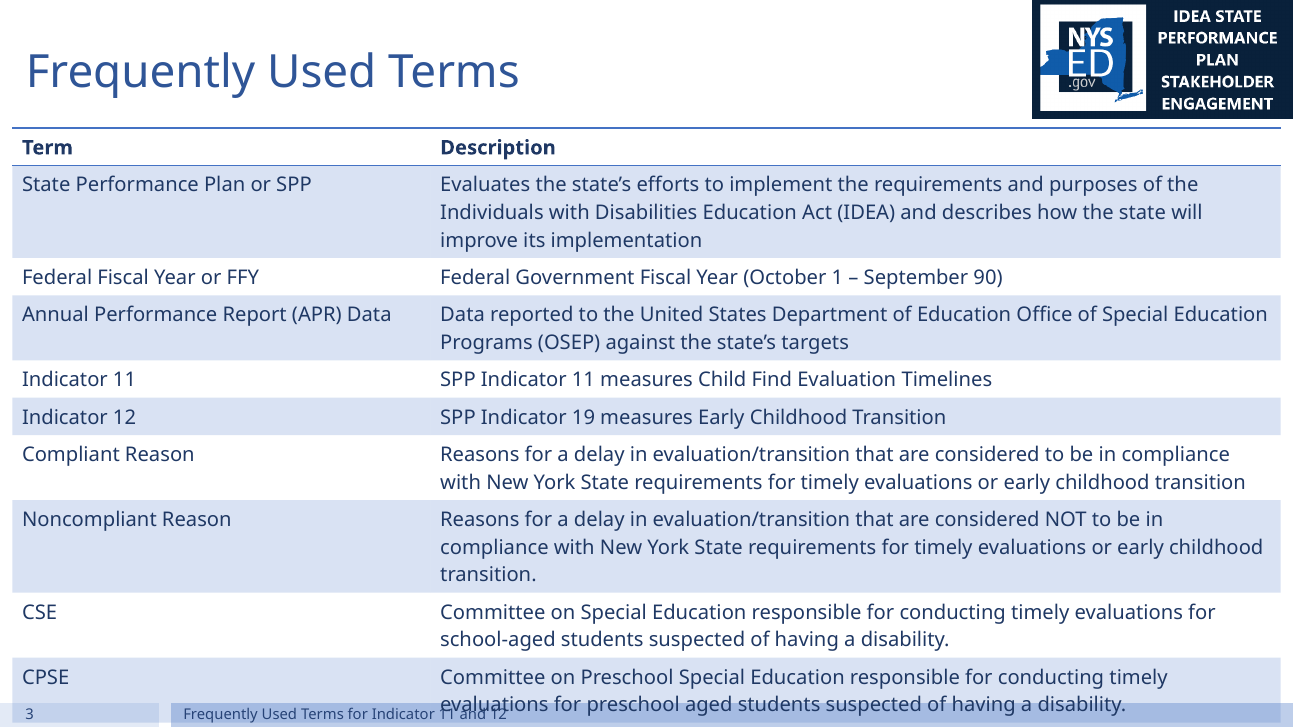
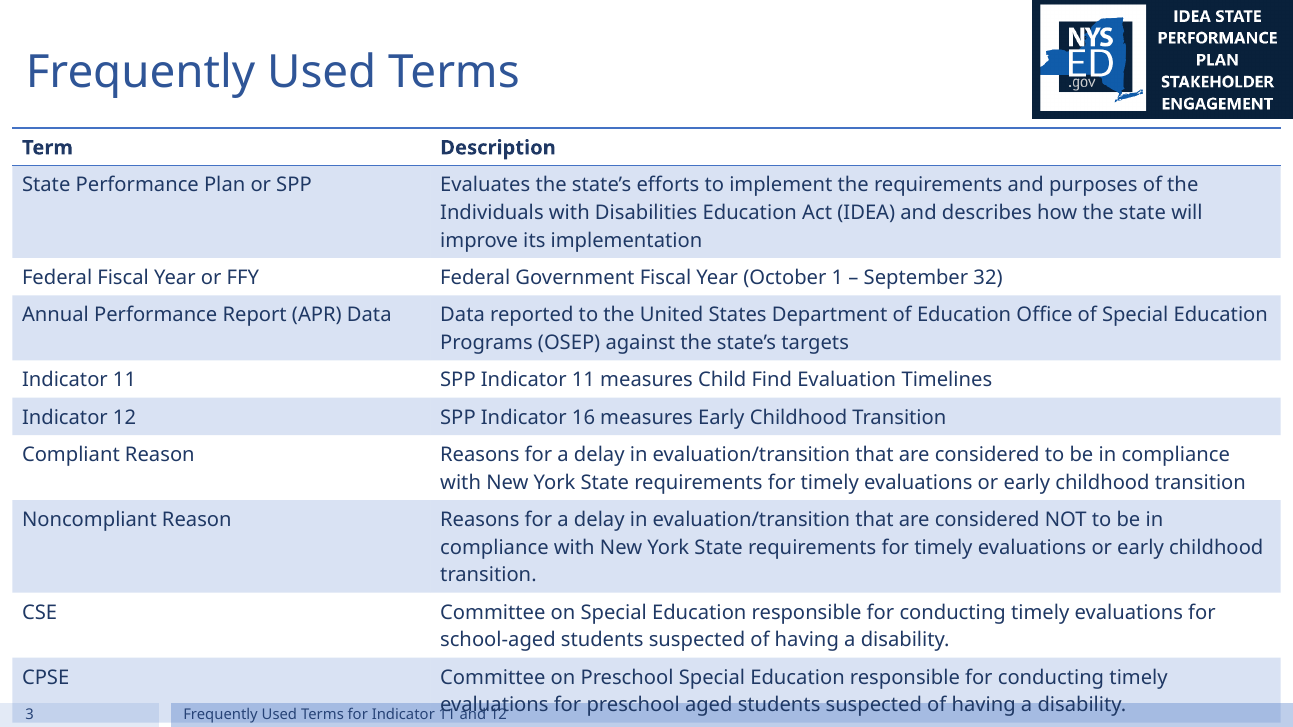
90: 90 -> 32 (988, 278)
19: 19 -> 16 (584, 418)
